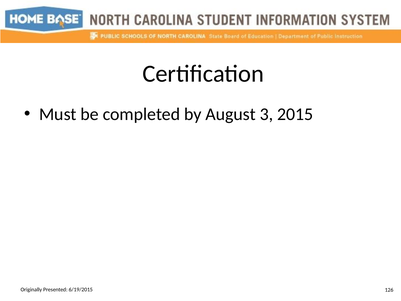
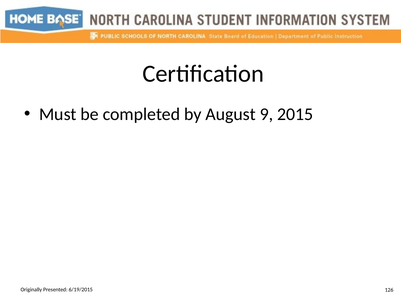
3: 3 -> 9 (266, 114)
